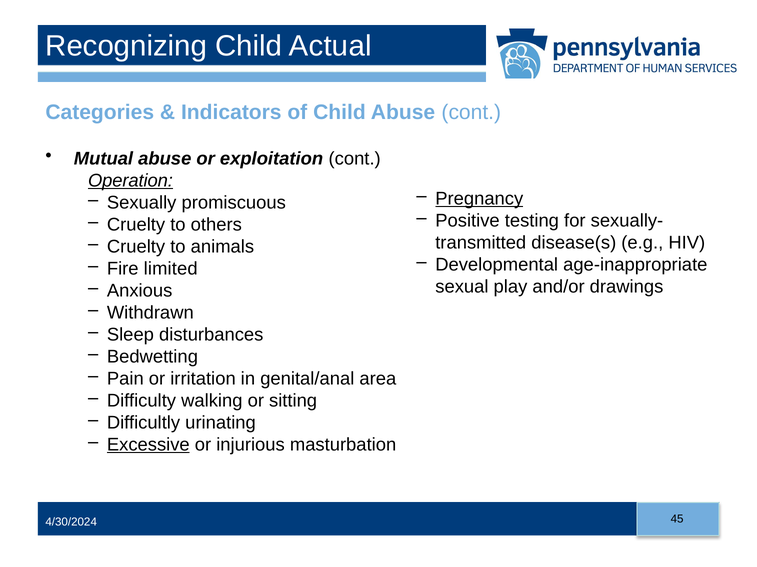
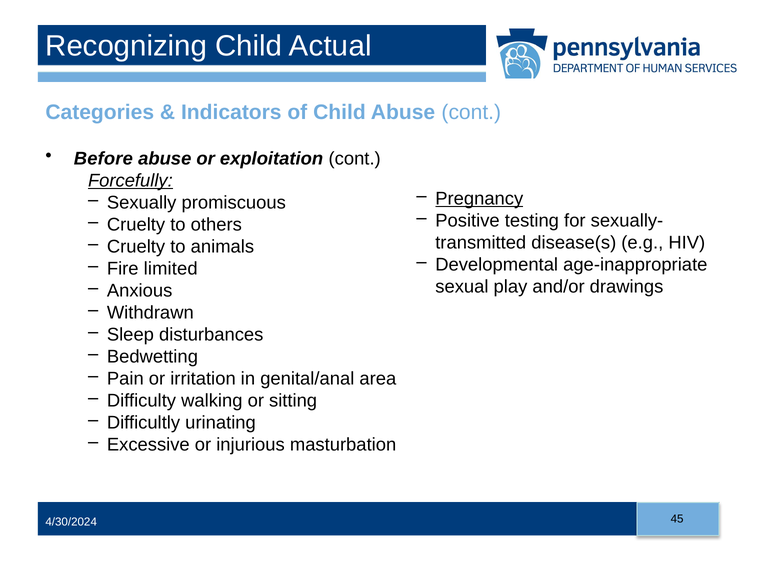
Mutual: Mutual -> Before (103, 159)
Operation: Operation -> Forcefully (130, 181)
Excessive underline: present -> none (148, 445)
